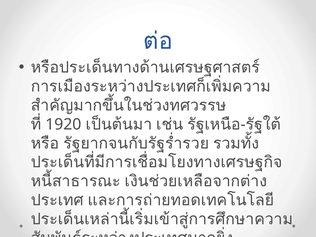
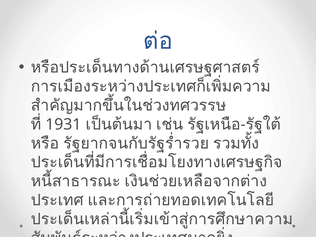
1920: 1920 -> 1931 (63, 124)
